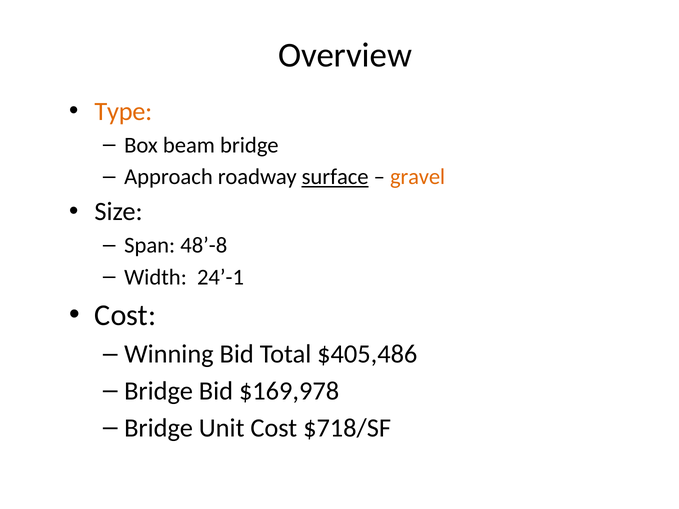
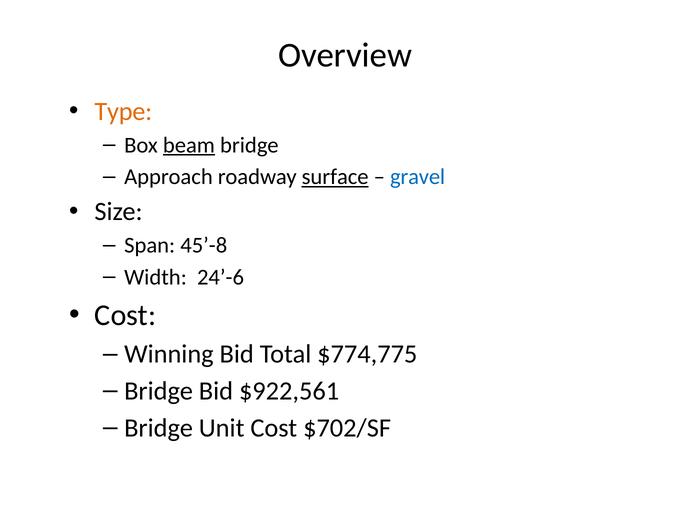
beam underline: none -> present (189, 145)
gravel colour: orange -> blue (418, 177)
48’-8: 48’-8 -> 45’-8 (204, 246)
24’-1: 24’-1 -> 24’-6 (221, 277)
$405,486: $405,486 -> $774,775 (367, 354)
$169,978: $169,978 -> $922,561 (289, 391)
$718/SF: $718/SF -> $702/SF (347, 428)
